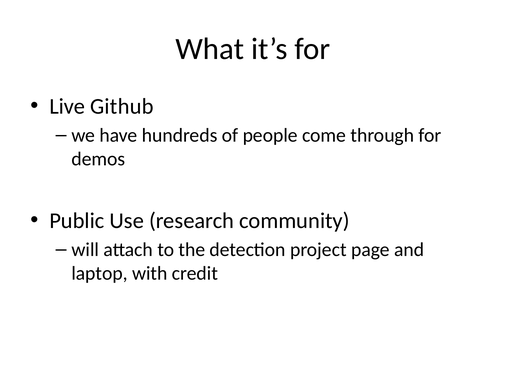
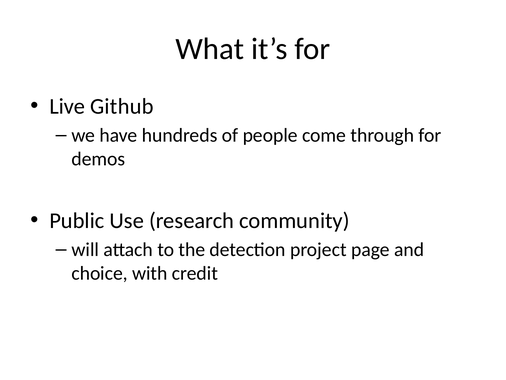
laptop: laptop -> choice (100, 273)
